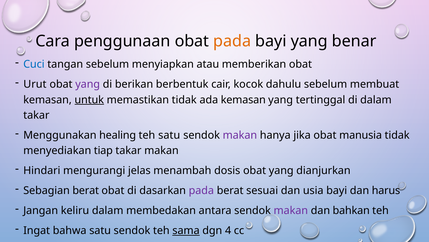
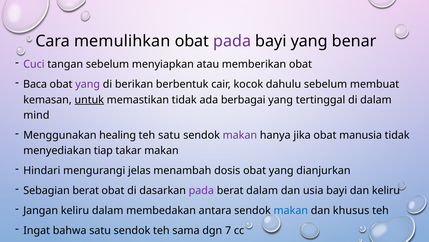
penggunaan: penggunaan -> memulihkan (122, 41)
pada colour: orange -> purple (232, 41)
Cuci colour: blue -> purple (34, 64)
Urut: Urut -> Baca (35, 84)
ada kemasan: kemasan -> berbagai (243, 100)
takar: takar -> mind (36, 115)
berat sesuai: sesuai -> dalam (262, 190)
dan harus: harus -> keliru (386, 190)
makan colour: purple -> blue (291, 210)
bahkan: bahkan -> khusus (351, 210)
sama underline: present -> none (186, 230)
4: 4 -> 7 (228, 230)
